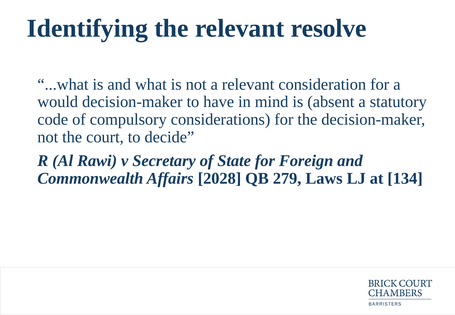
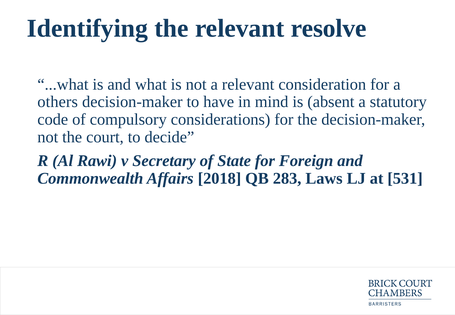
would: would -> others (58, 102)
2028: 2028 -> 2018 (219, 178)
279: 279 -> 283 (287, 178)
134: 134 -> 531 (405, 178)
